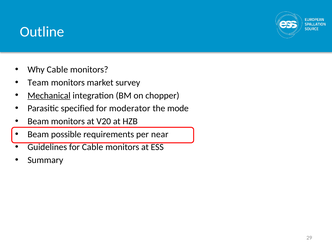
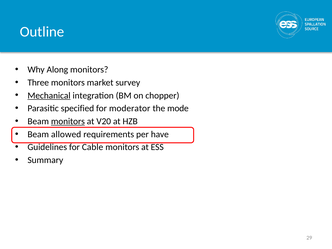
Why Cable: Cable -> Along (57, 70)
Team: Team -> Three (38, 83)
monitors underline: none -> present (68, 121)
possible: possible -> allowed (66, 134)
near: near -> have (160, 134)
